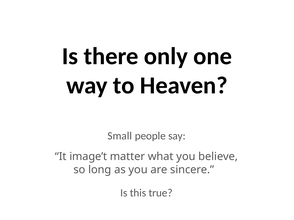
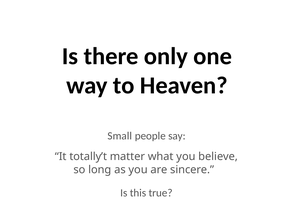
image’t: image’t -> totally’t (88, 157)
